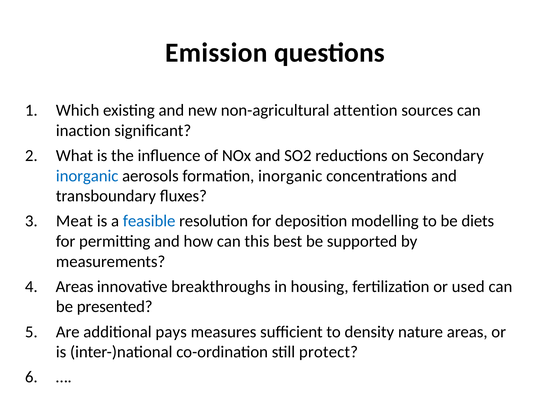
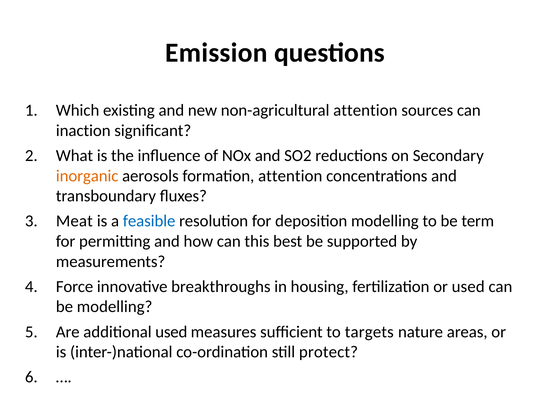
inorganic colour: blue -> orange (87, 176)
formation inorganic: inorganic -> attention (290, 176)
diets: diets -> term (478, 221)
Areas: Areas -> Force (75, 286)
be presented: presented -> modelling (115, 306)
additional pays: pays -> used (171, 331)
density: density -> targets (369, 331)
